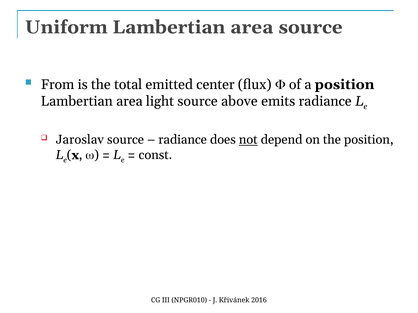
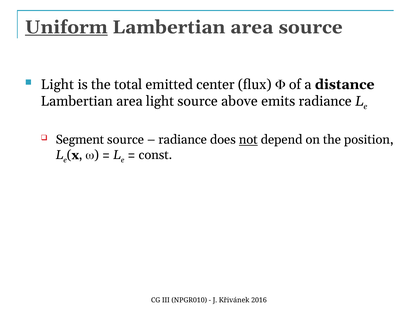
Uniform underline: none -> present (66, 27)
From: From -> Light (57, 85)
a position: position -> distance (345, 85)
Jaroslav: Jaroslav -> Segment (80, 140)
